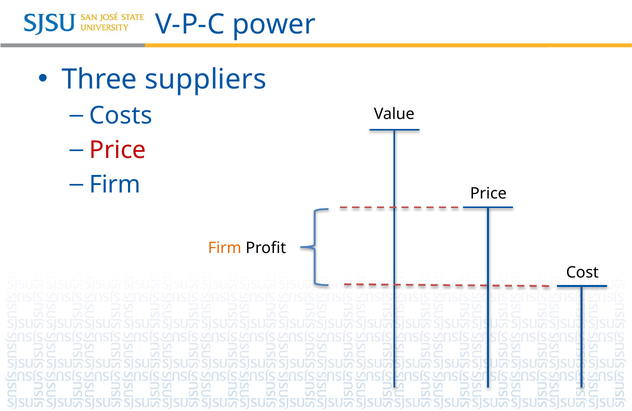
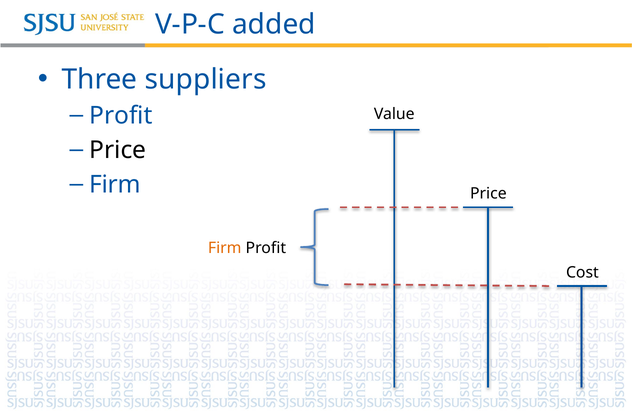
power: power -> added (274, 25)
Costs: Costs -> Profit (121, 116)
Price colour: red -> black (118, 150)
